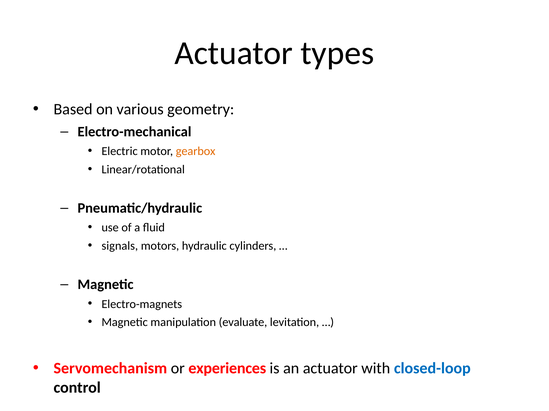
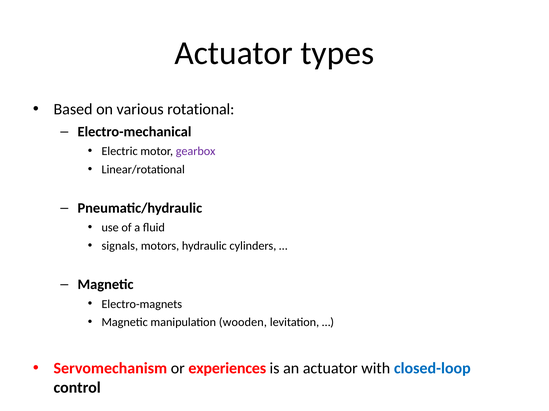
geometry: geometry -> rotational (201, 110)
gearbox colour: orange -> purple (196, 152)
evaluate: evaluate -> wooden (243, 323)
